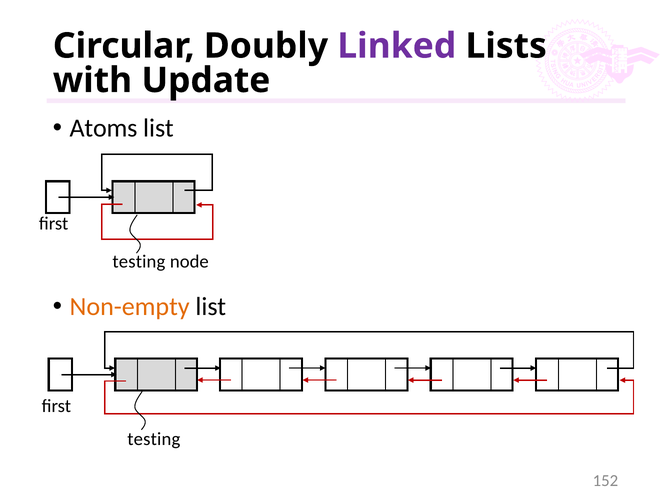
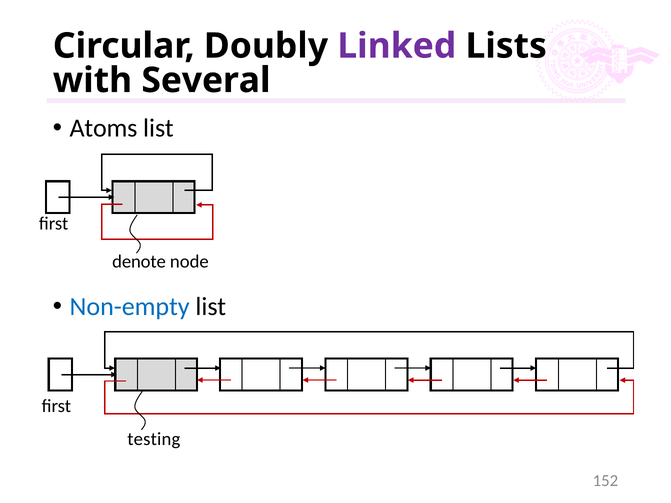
Update: Update -> Several (206, 80)
testing: testing -> denote (139, 262)
Non-empty colour: orange -> blue (130, 307)
